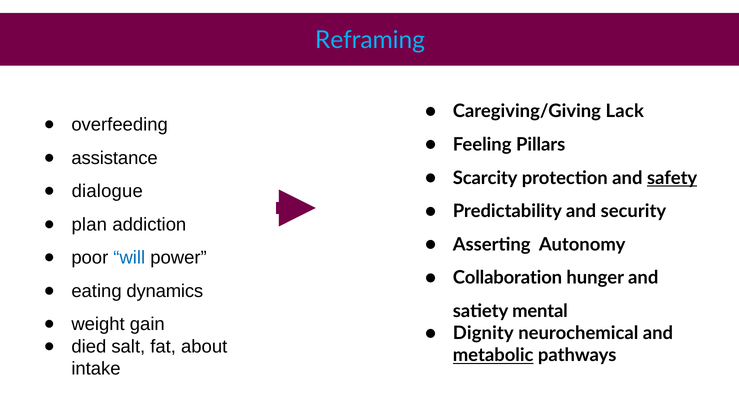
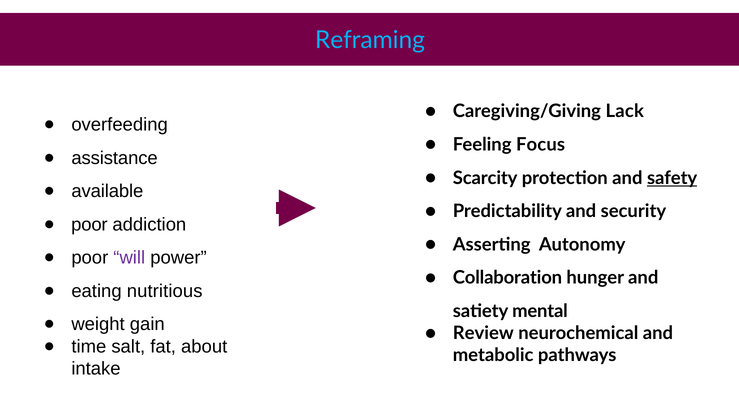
Pillars: Pillars -> Focus (541, 145)
dialogue: dialogue -> available (107, 191)
plan: plan -> poor (89, 224)
will colour: blue -> purple (129, 258)
dynamics: dynamics -> nutritious (165, 291)
Dignity: Dignity -> Review (483, 333)
died: died -> time (89, 346)
metabolic underline: present -> none (493, 355)
